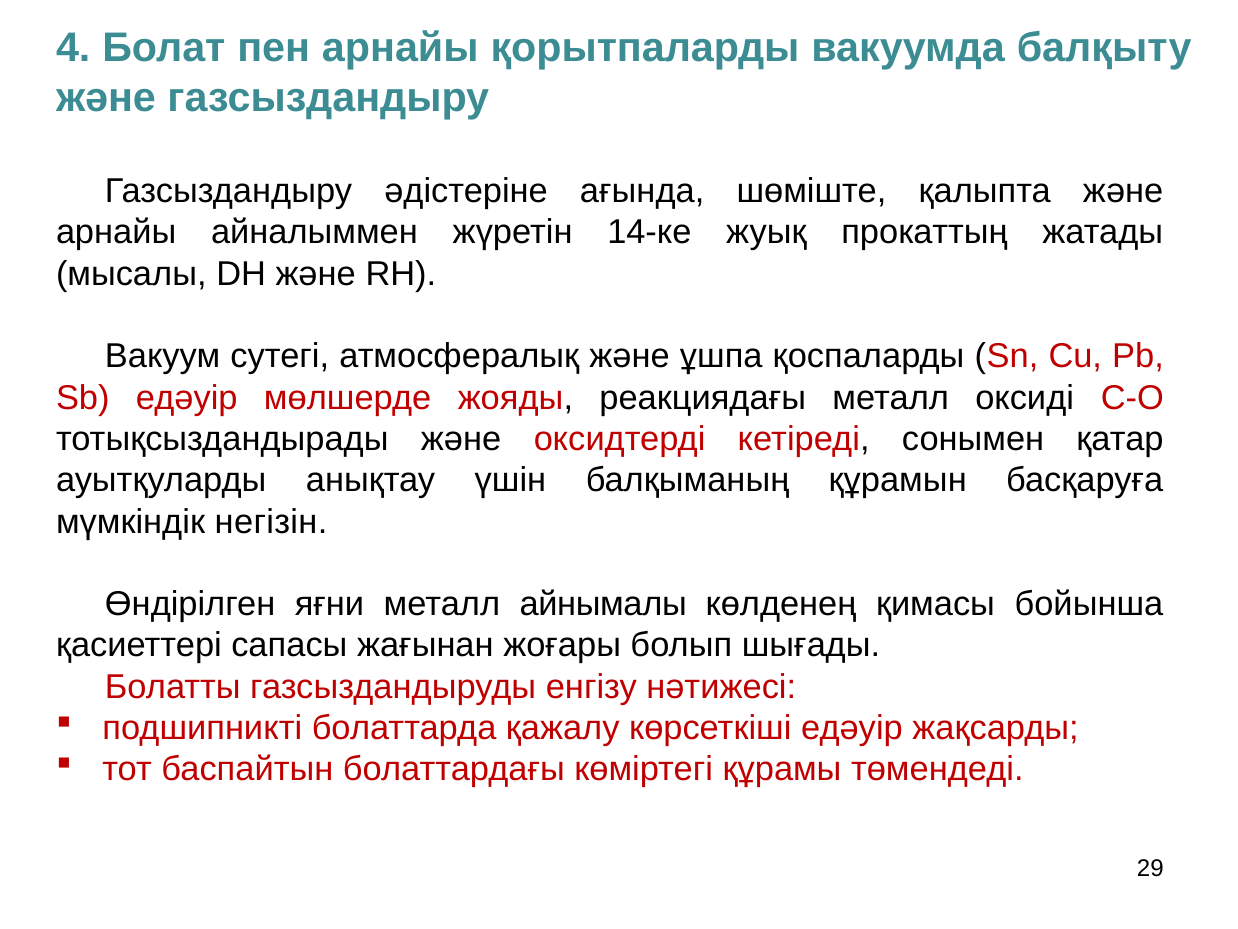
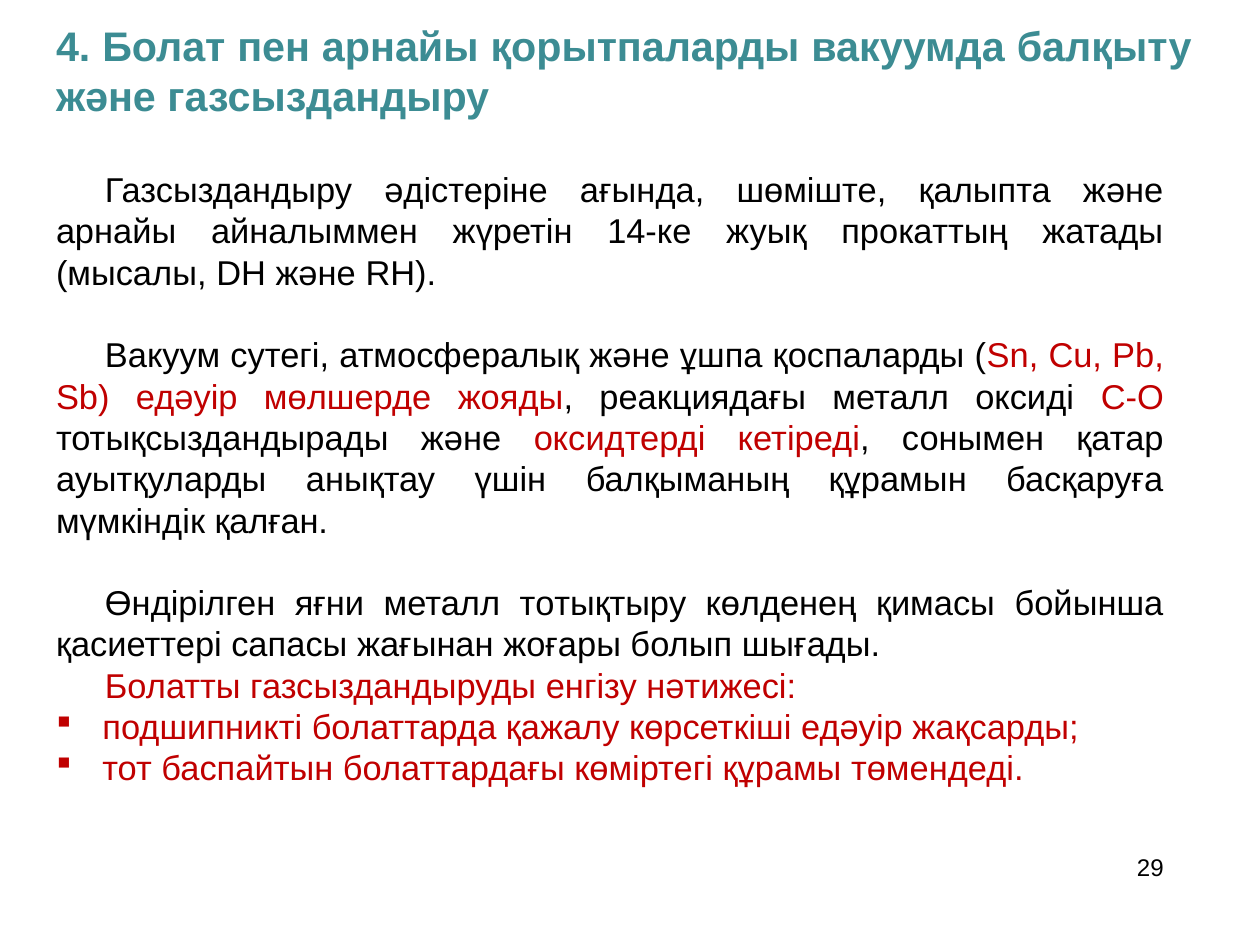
негізін: негізін -> қалған (271, 521)
айнымалы: айнымалы -> тотықтыру (603, 604)
